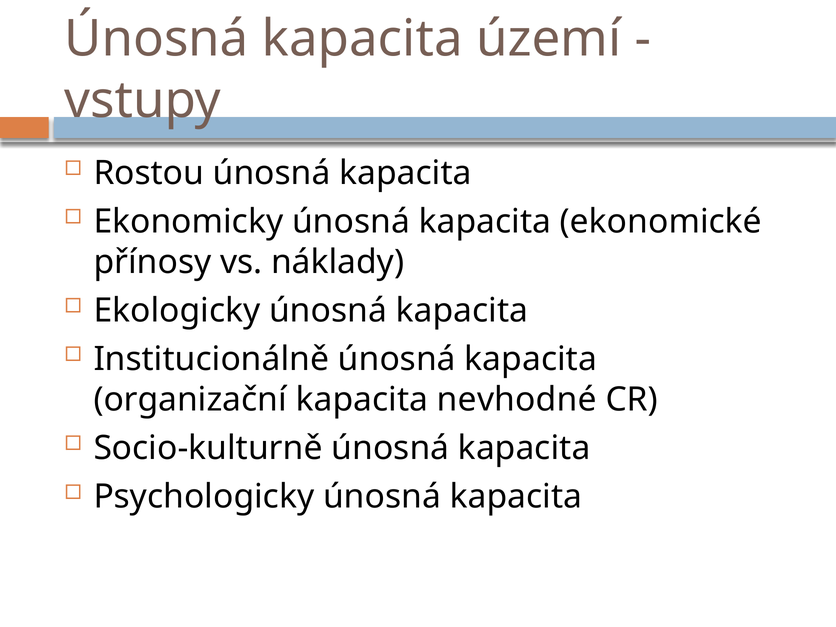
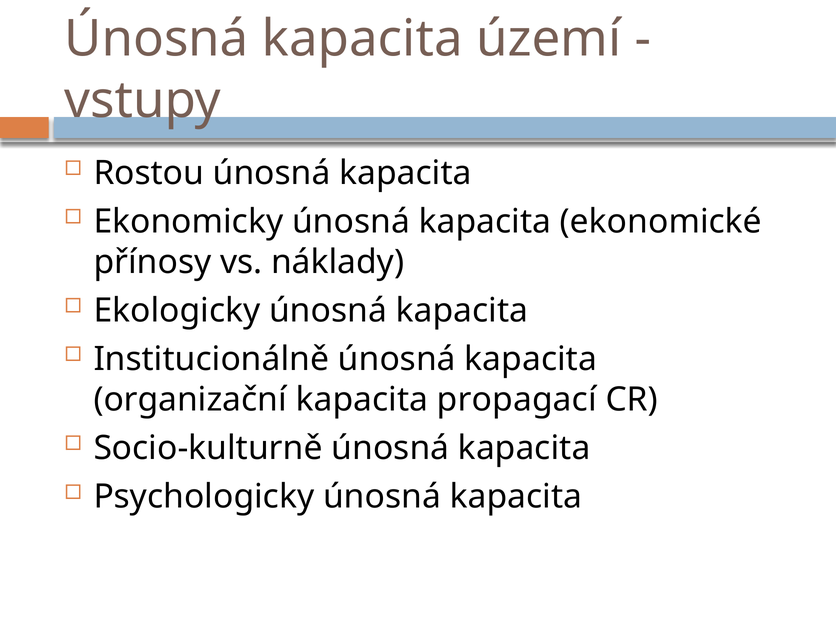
nevhodné: nevhodné -> propagací (517, 399)
